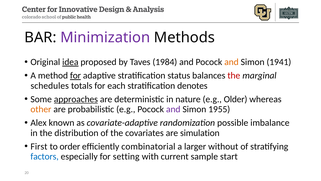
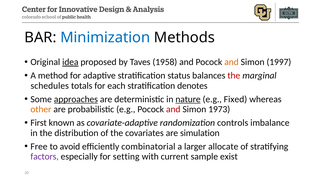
Minimization colour: purple -> blue (105, 37)
1984: 1984 -> 1958 (165, 62)
1941: 1941 -> 1997 (279, 62)
for underline: present -> none (75, 75)
nature underline: none -> present (188, 99)
Older: Older -> Fixed (235, 99)
and colour: purple -> red (173, 109)
1955: 1955 -> 1973 (219, 109)
Alex: Alex -> First (39, 123)
possible: possible -> controls (233, 123)
First: First -> Free (39, 146)
order: order -> avoid (70, 146)
without: without -> allocate (223, 146)
factors colour: blue -> purple (45, 156)
start: start -> exist (229, 156)
